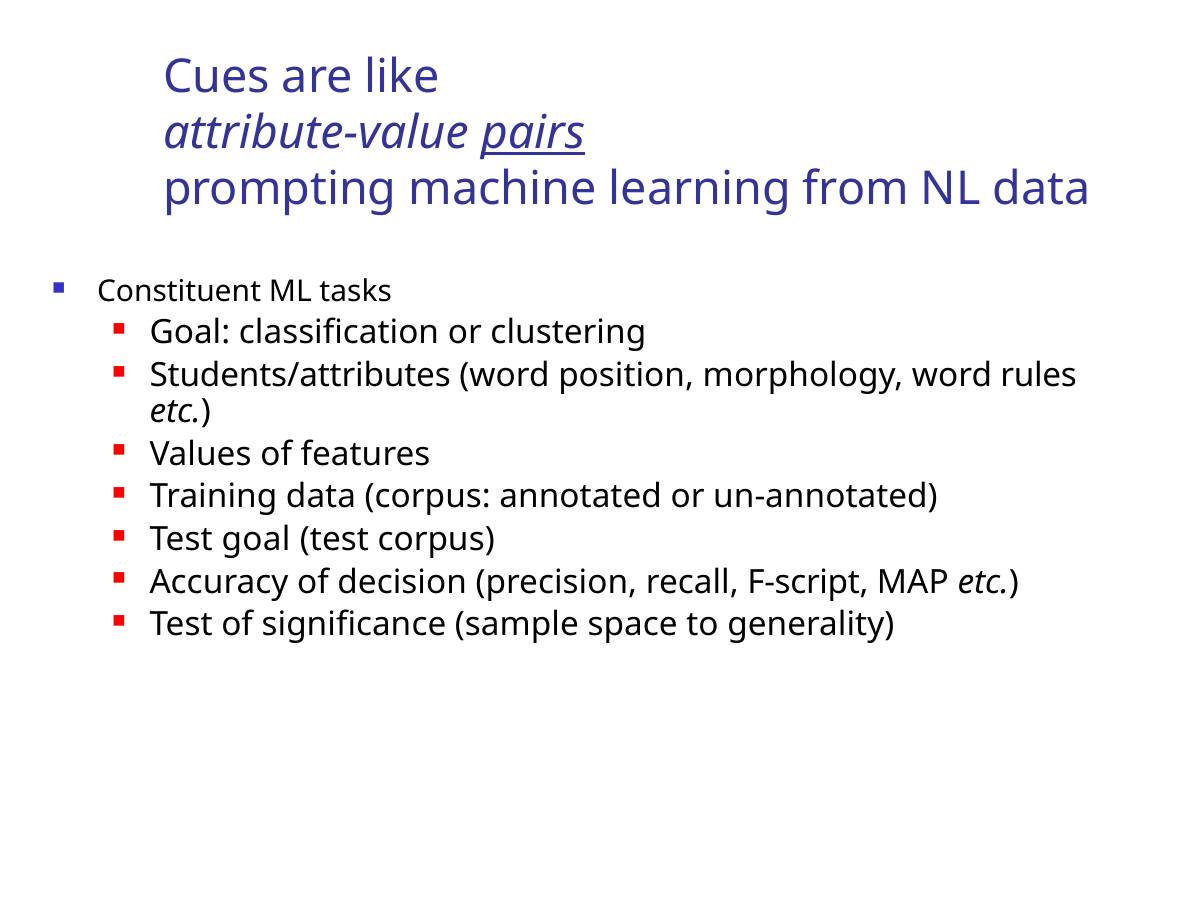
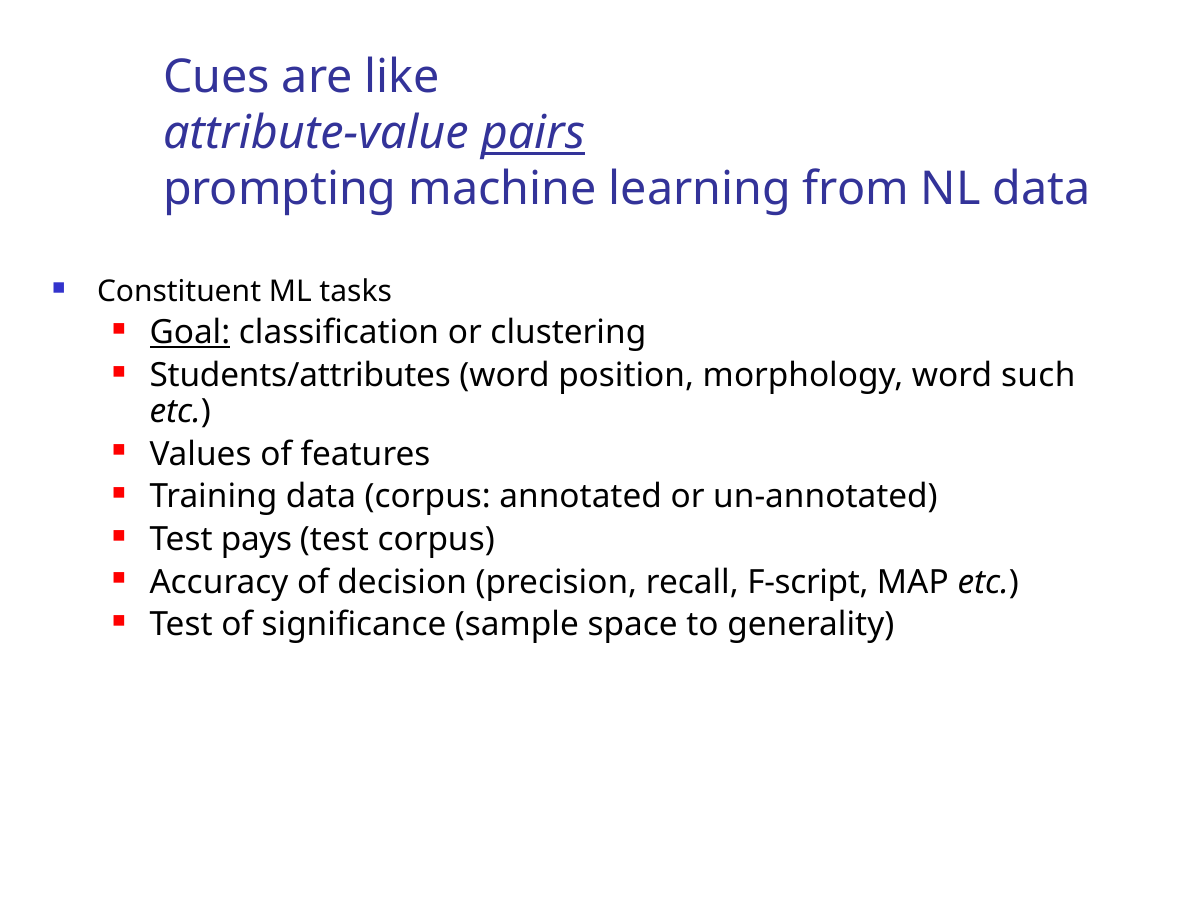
Goal underline: none -> present (190, 333)
rules: rules -> such (1038, 376)
Test goal: goal -> pays (256, 540)
